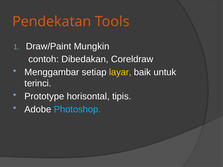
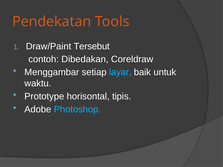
Mungkin: Mungkin -> Tersebut (92, 46)
layar colour: yellow -> light blue (120, 72)
terinci: terinci -> waktu (38, 84)
